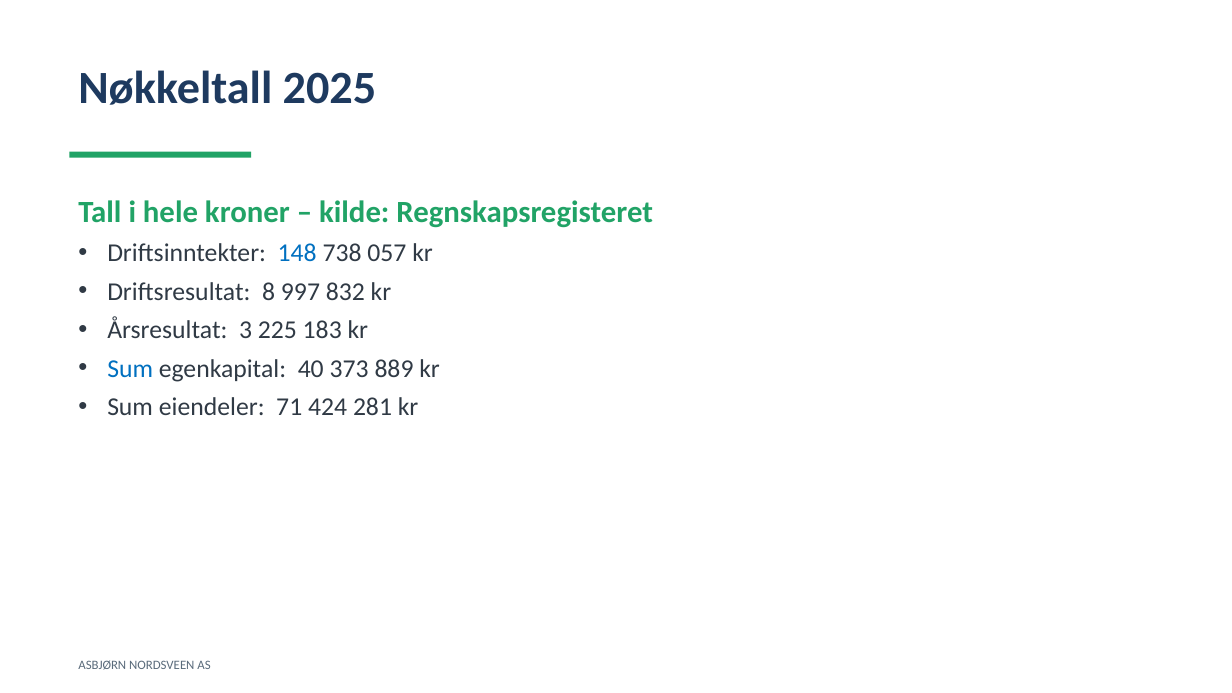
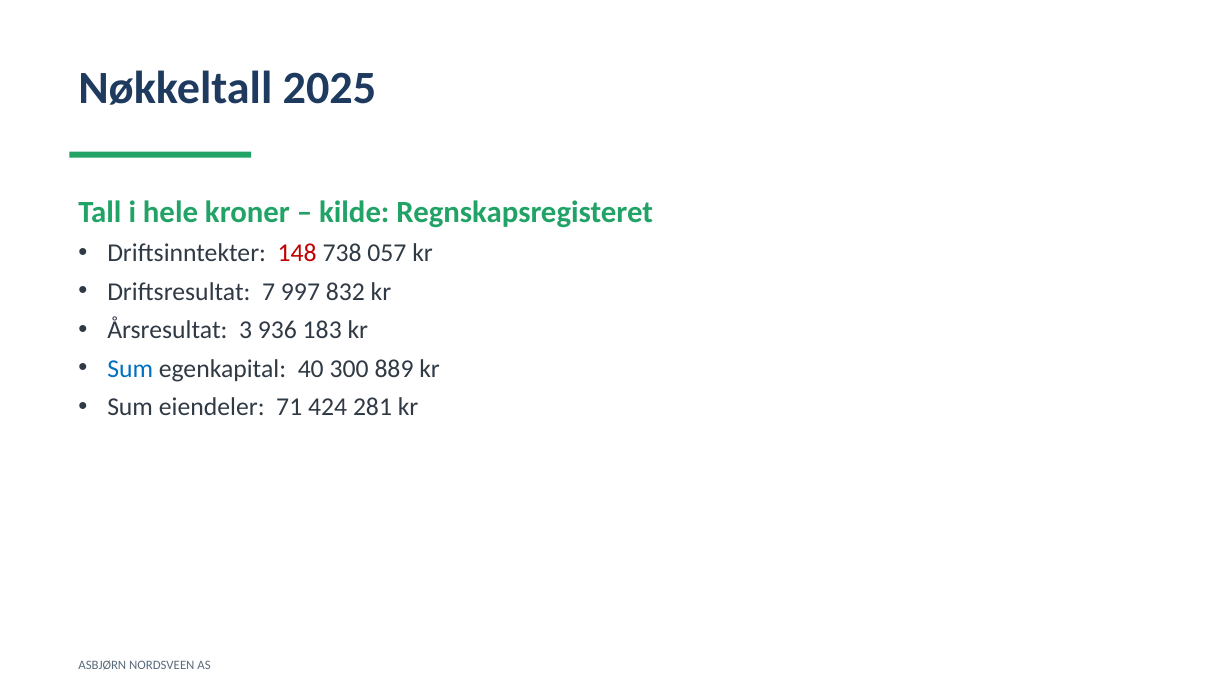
148 colour: blue -> red (297, 253)
8: 8 -> 7 (269, 292)
225: 225 -> 936 (277, 330)
373: 373 -> 300 (349, 369)
